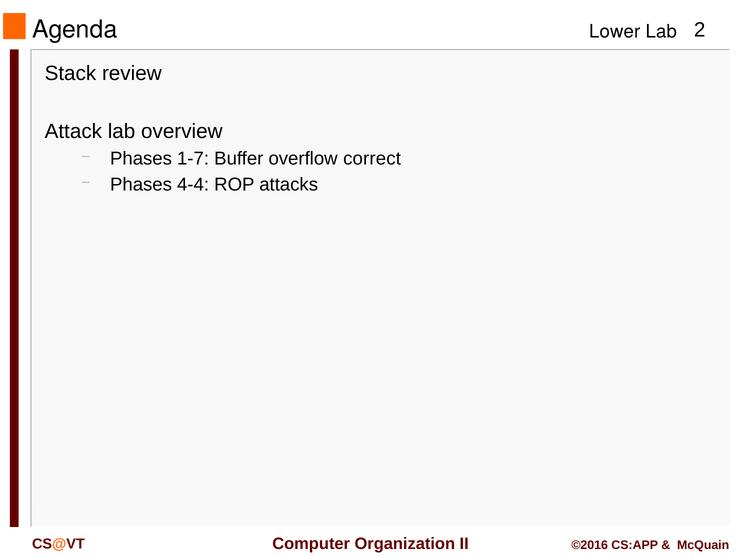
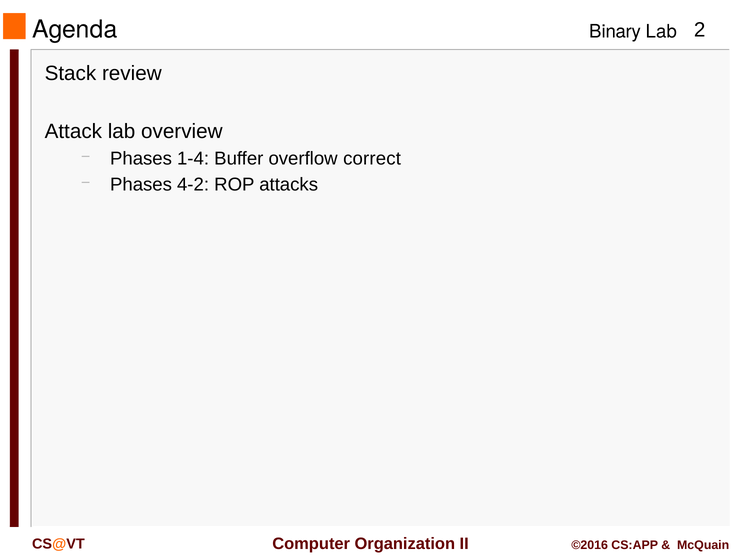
Lower: Lower -> Binary (615, 32)
1-7: 1-7 -> 1-4 (193, 158)
4-4: 4-4 -> 4-2 (193, 184)
